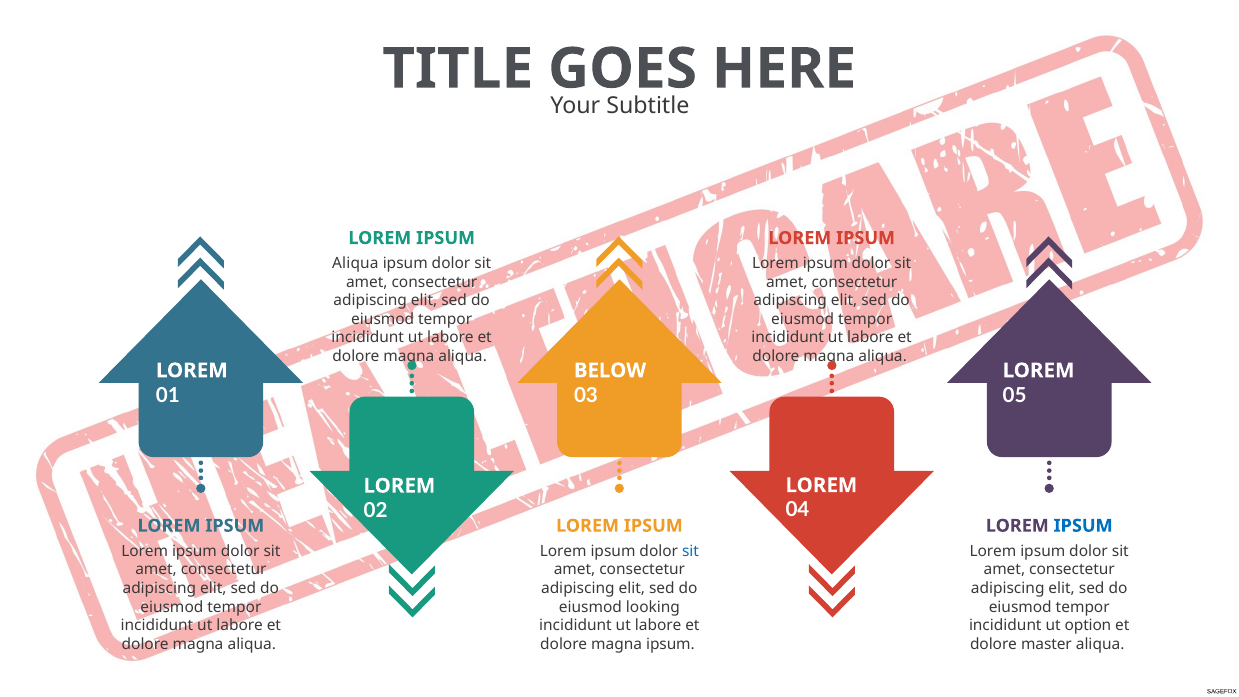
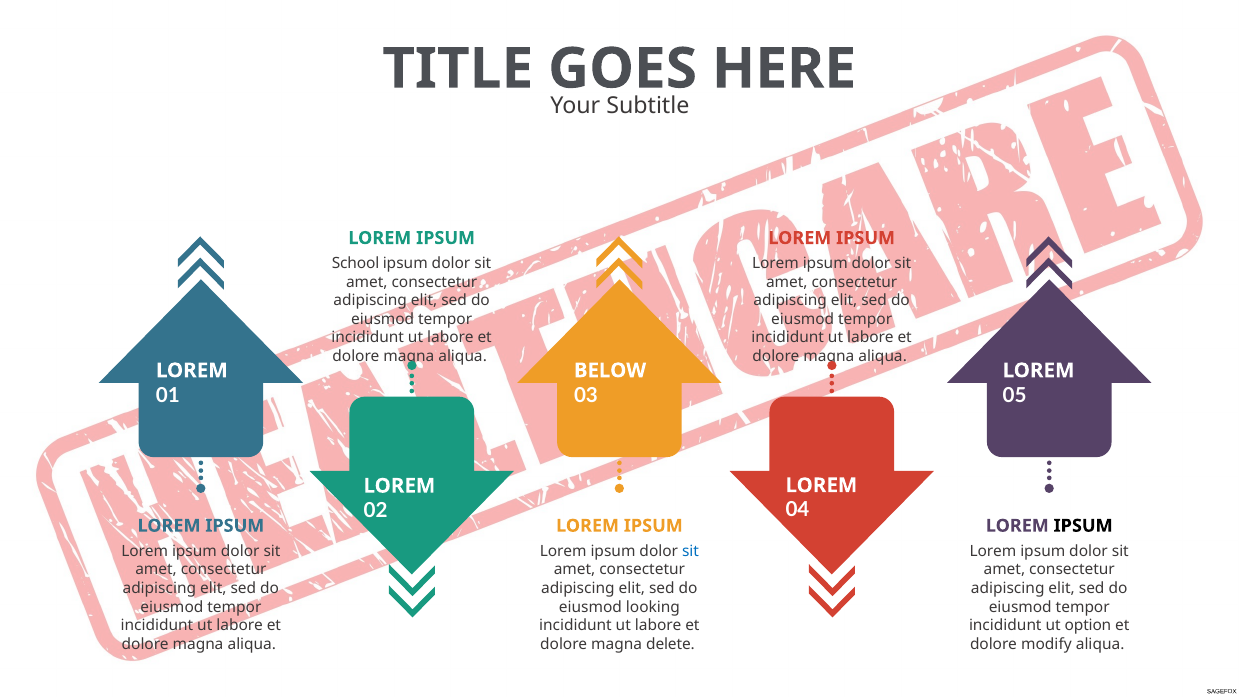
Aliqua: Aliqua -> School (356, 263)
IPSUM colour: blue -> black (1083, 526)
magna ipsum: ipsum -> delete (670, 644)
master: master -> modify (1046, 644)
